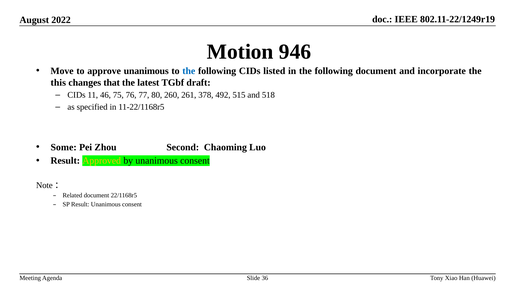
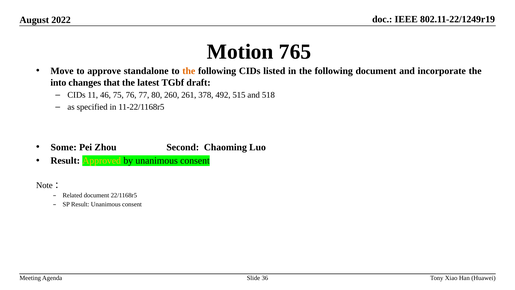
946: 946 -> 765 (295, 52)
approve unanimous: unanimous -> standalone (146, 71)
the colour: blue -> orange (189, 71)
this: this -> into (58, 82)
